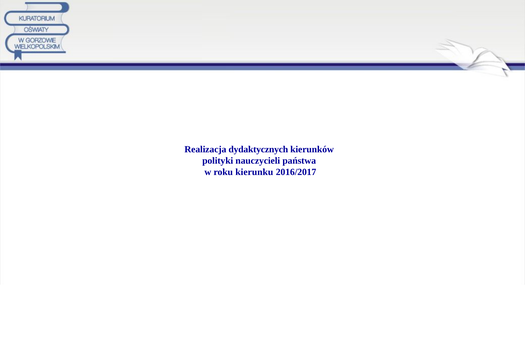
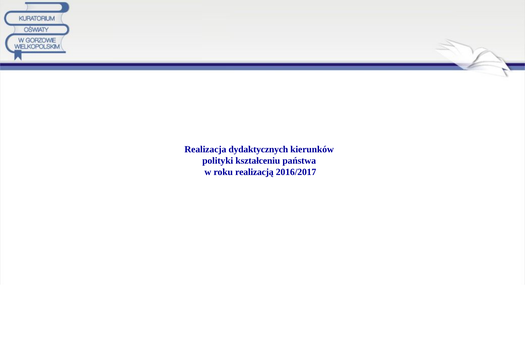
nauczycieli: nauczycieli -> kształceniu (258, 161)
kierunku: kierunku -> realizacją (254, 172)
